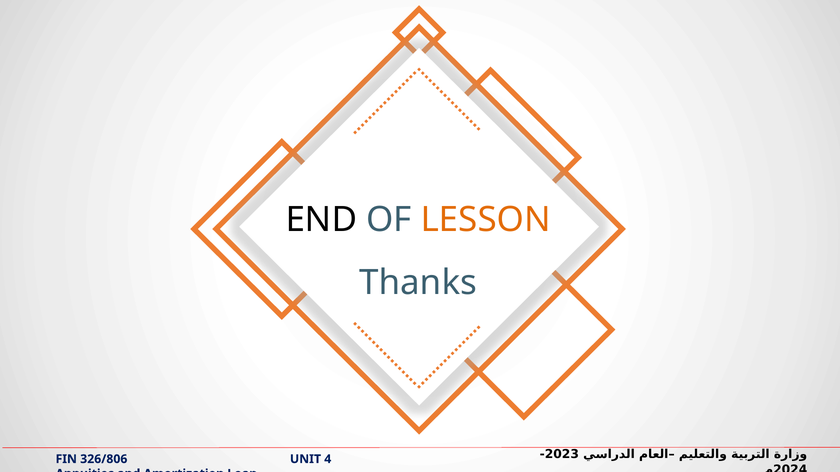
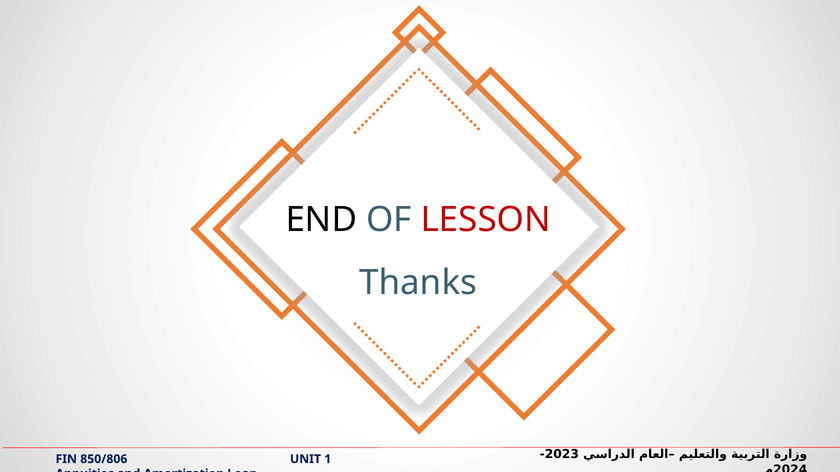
LESSON colour: orange -> red (486, 220)
326/806: 326/806 -> 850/806 (104, 460)
4: 4 -> 1 (328, 460)
